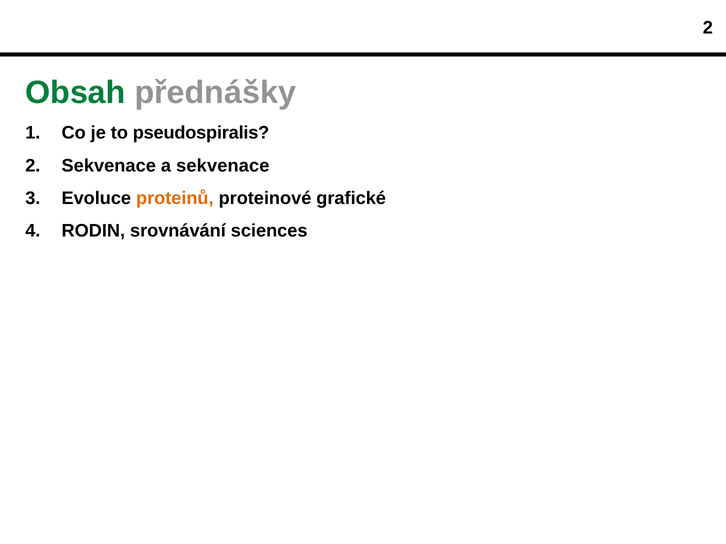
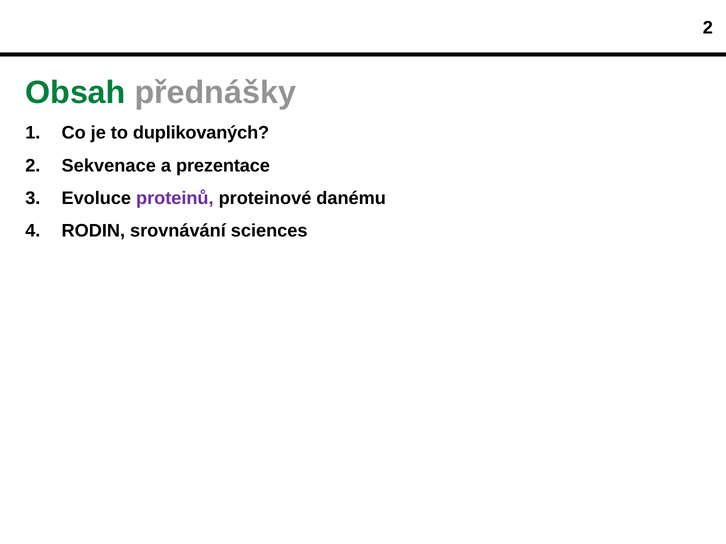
pseudospiralis: pseudospiralis -> duplikovaných (201, 133)
a sekvenace: sekvenace -> prezentace (223, 166)
proteinů colour: orange -> purple (175, 198)
grafické: grafické -> danému (351, 198)
